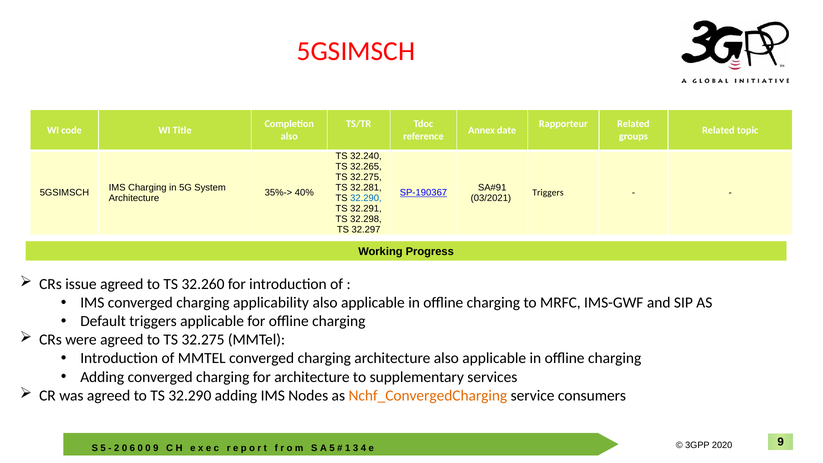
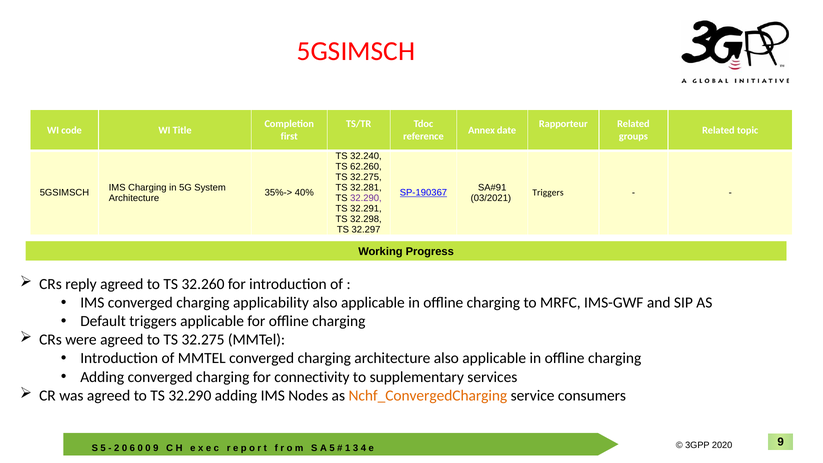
also: also -> first (289, 136)
32.265: 32.265 -> 62.260 (366, 167)
32.290 colour: blue -> purple (366, 198)
issue: issue -> reply (81, 284)
for architecture: architecture -> connectivity (312, 377)
